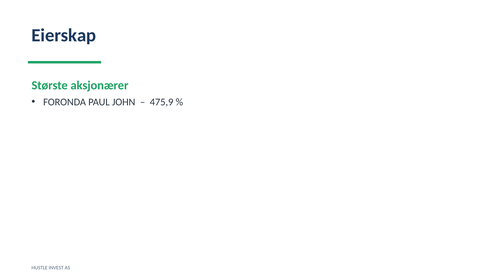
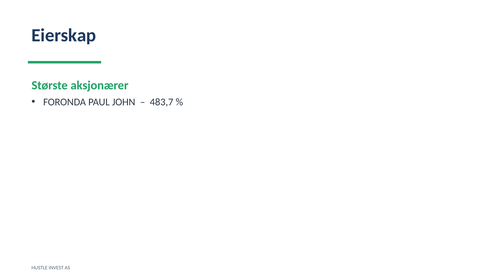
475,9: 475,9 -> 483,7 (162, 102)
